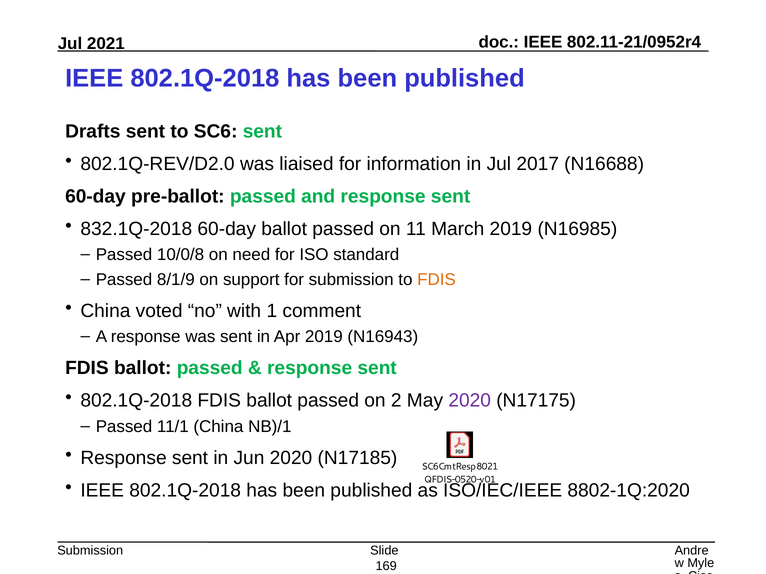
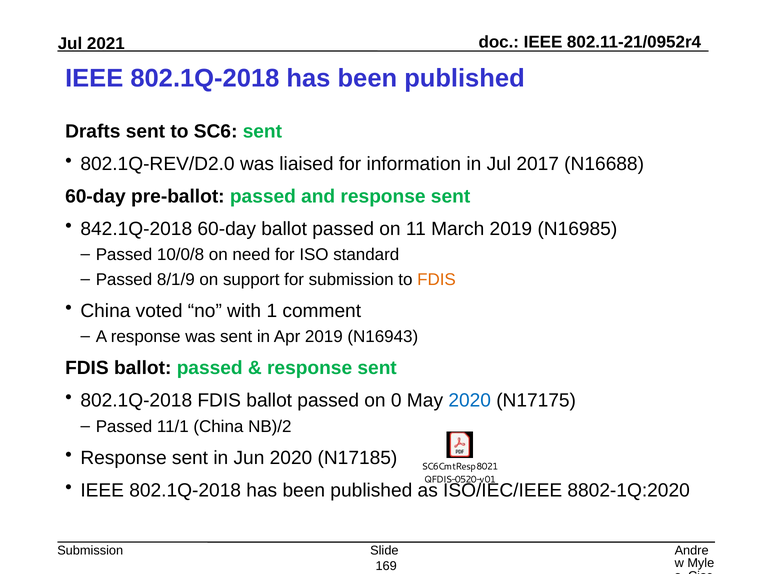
832.1Q-2018: 832.1Q-2018 -> 842.1Q-2018 (136, 229)
2: 2 -> 0 (396, 401)
2020 colour: purple -> blue (470, 401)
NB)/1: NB)/1 -> NB)/2 (270, 427)
